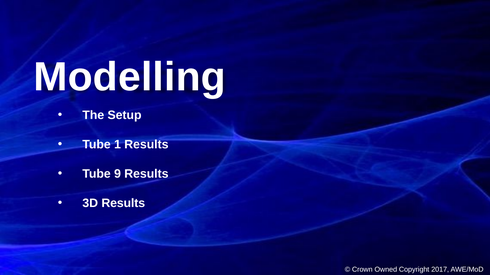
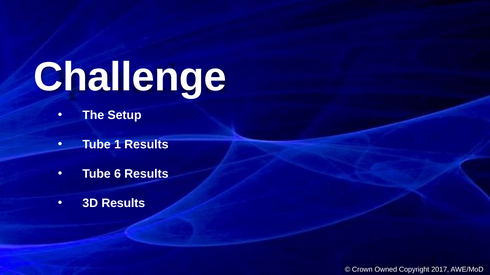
Modelling: Modelling -> Challenge (130, 77)
9: 9 -> 6 (117, 174)
